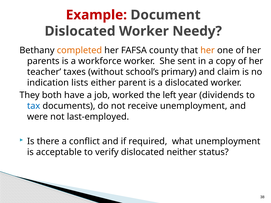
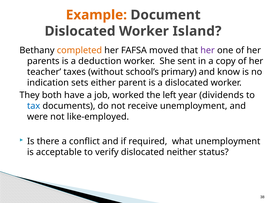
Example colour: red -> orange (96, 15)
Needy: Needy -> Island (197, 31)
county: county -> moved (164, 50)
her colour: orange -> purple (208, 50)
workforce: workforce -> deduction (100, 61)
claim: claim -> know (229, 72)
lists: lists -> sets (80, 83)
last-employed: last-employed -> like-employed (98, 117)
